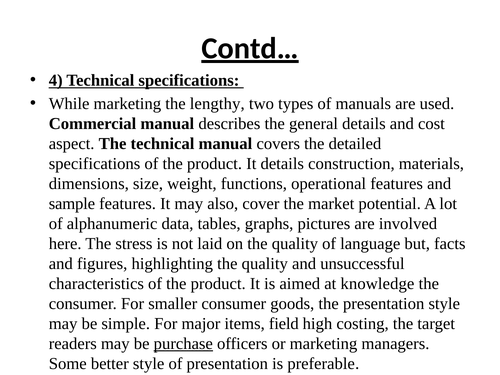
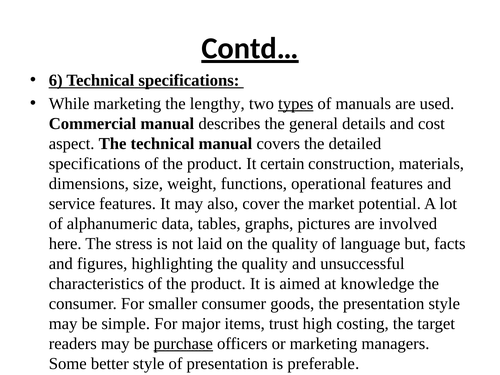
4: 4 -> 6 (56, 80)
types underline: none -> present (296, 104)
It details: details -> certain (282, 164)
sample: sample -> service (72, 204)
field: field -> trust (284, 324)
